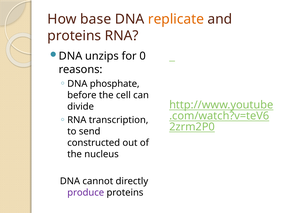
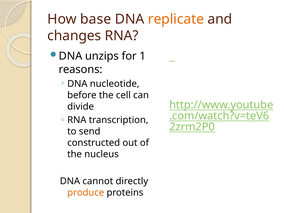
proteins: proteins -> changes (74, 36)
0: 0 -> 1 (143, 56)
phosphate: phosphate -> nucleotide (115, 84)
produce colour: purple -> orange (86, 193)
